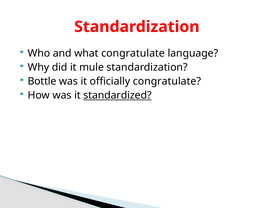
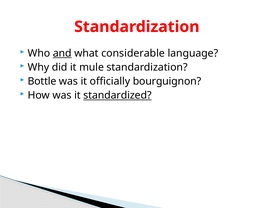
and underline: none -> present (62, 53)
what congratulate: congratulate -> considerable (133, 53)
officially congratulate: congratulate -> bourguignon (167, 82)
